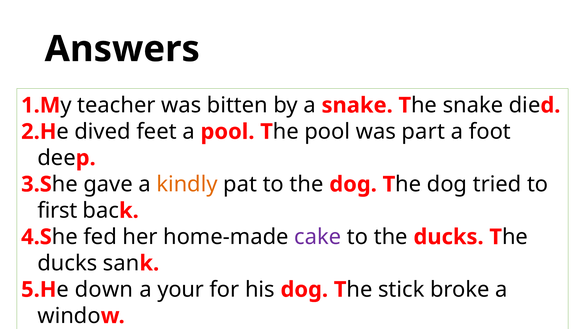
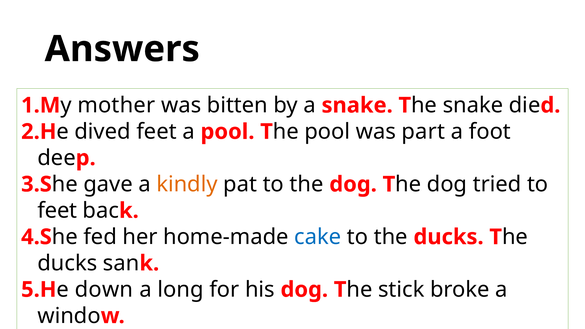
teacher: teacher -> mother (116, 105)
first: first -> feet (57, 211)
cake colour: purple -> blue (318, 237)
your: your -> long (181, 290)
